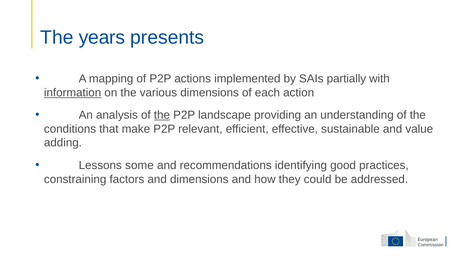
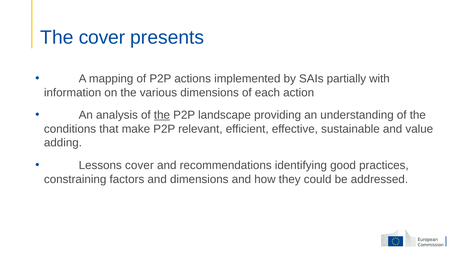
The years: years -> cover (102, 37)
information underline: present -> none (73, 93)
Lessons some: some -> cover (139, 166)
